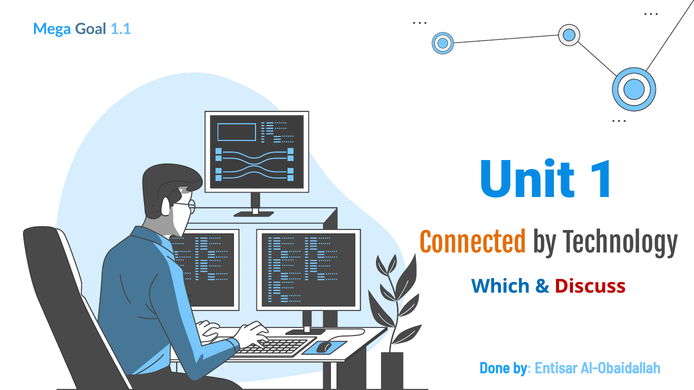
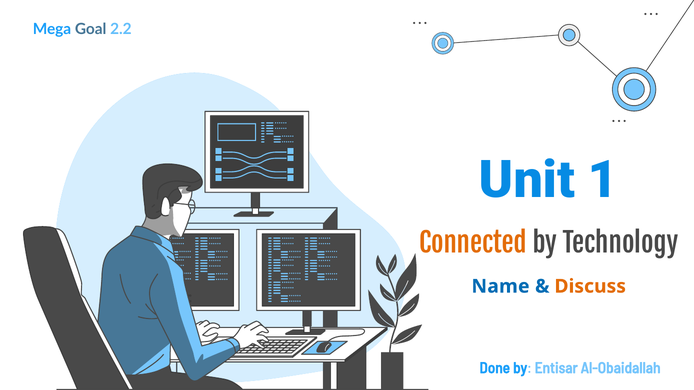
1.1: 1.1 -> 2.2 (121, 29)
Which: Which -> Name (500, 287)
Discuss colour: red -> orange (590, 287)
